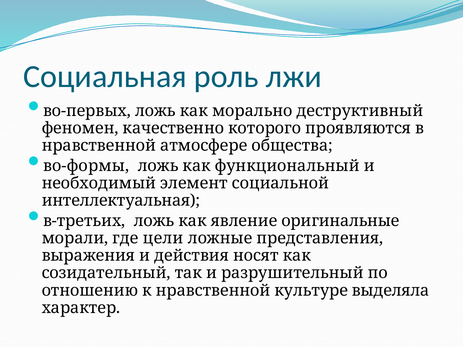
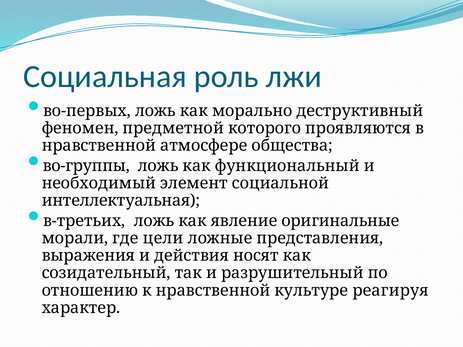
качественно: качественно -> предметной (173, 128)
во-формы: во-формы -> во-группы (86, 166)
выделяла: выделяла -> реагируя (390, 291)
